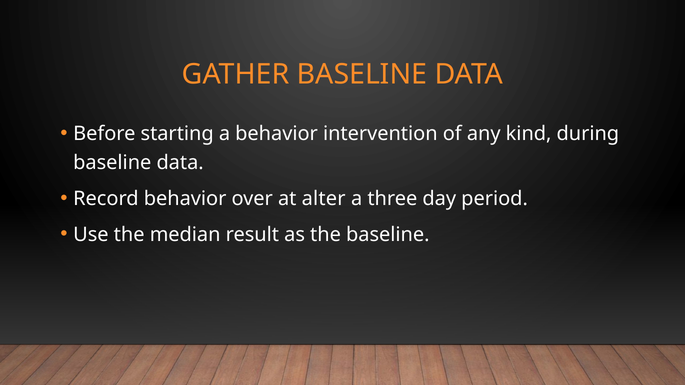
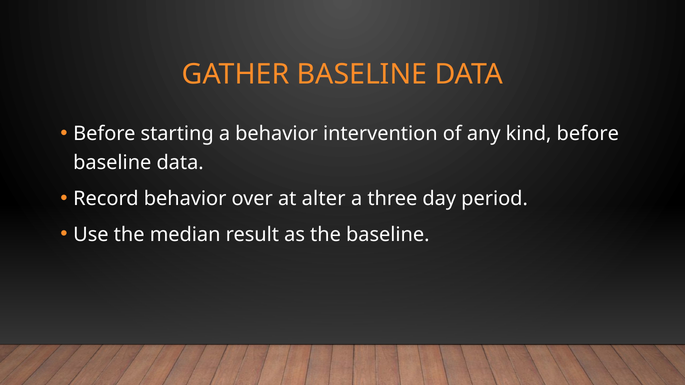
kind during: during -> before (588, 134)
